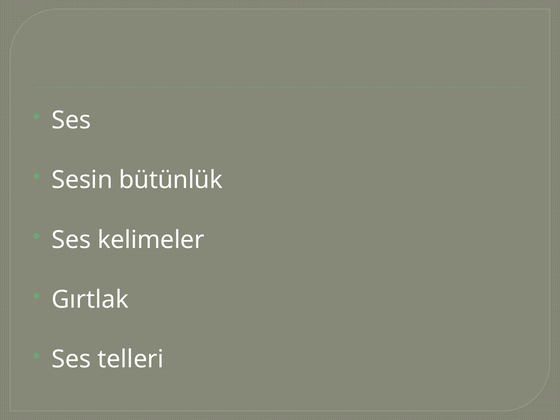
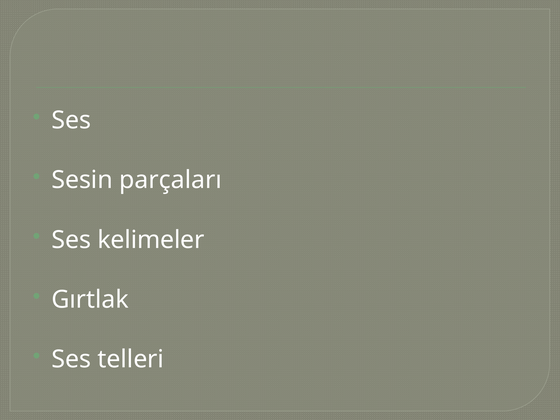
bütünlük: bütünlük -> parçaları (171, 180)
